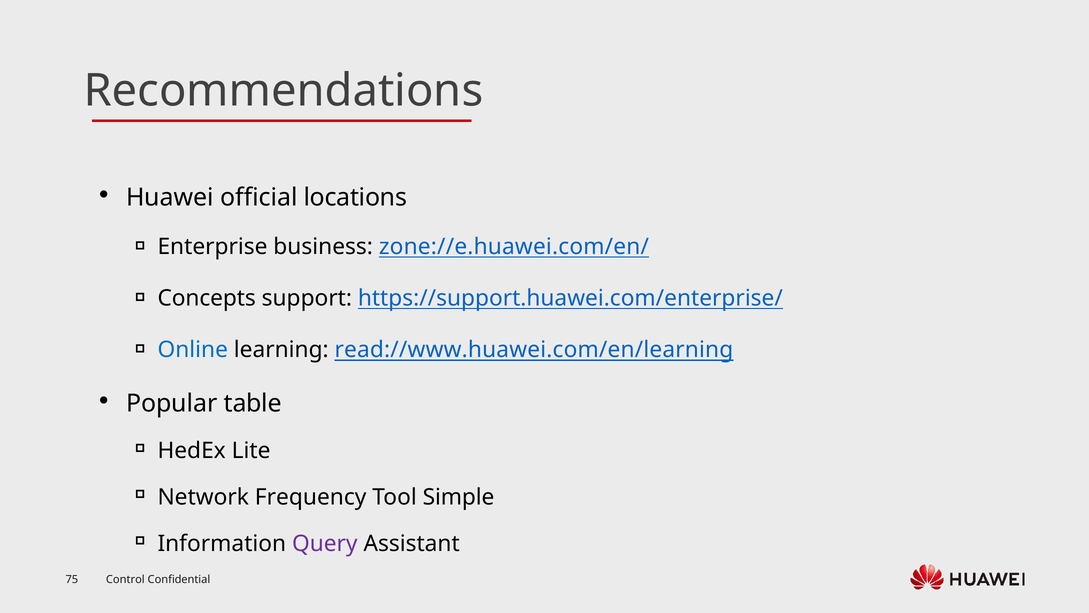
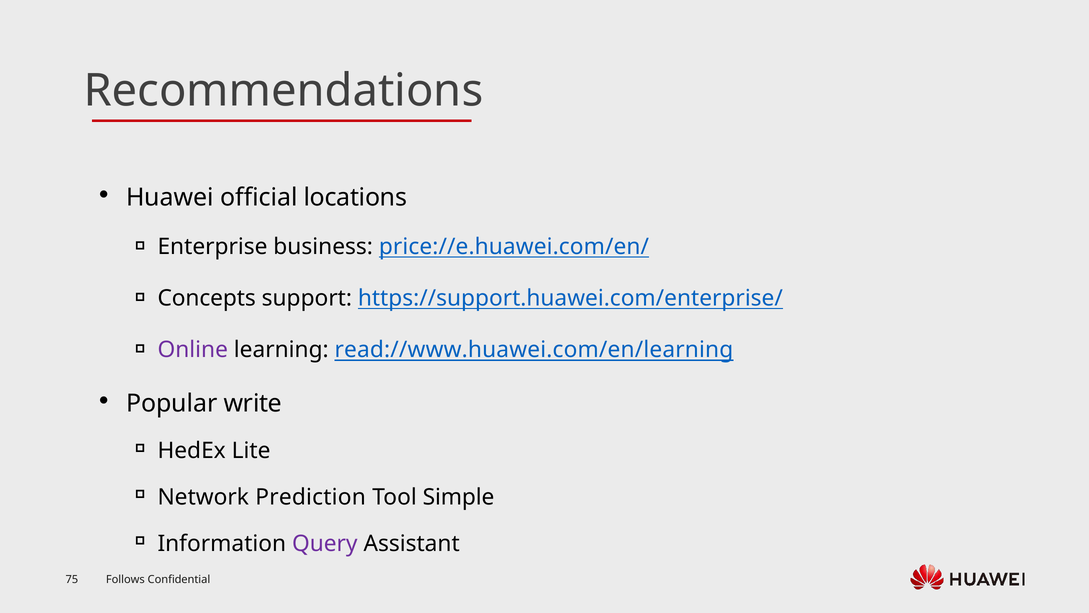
zone://e.huawei.com/en/: zone://e.huawei.com/en/ -> price://e.huawei.com/en/ (514, 246)
Online colour: blue -> purple (193, 350)
table: table -> write (253, 403)
Frequency: Frequency -> Prediction (311, 497)
Control: Control -> Follows (125, 579)
